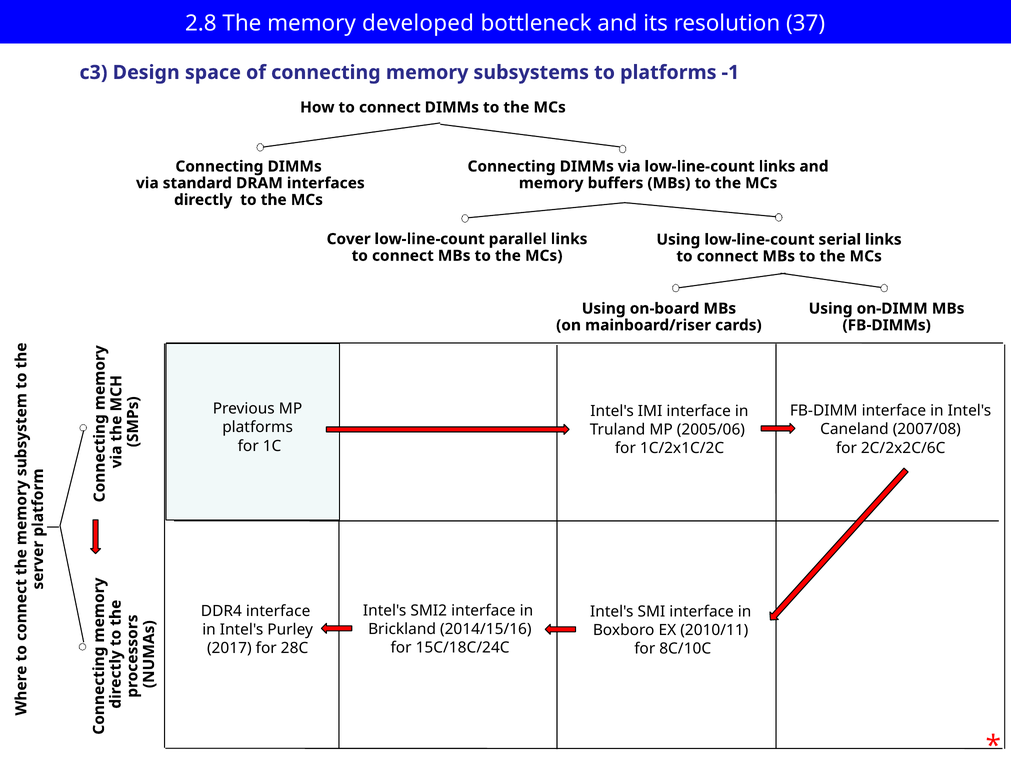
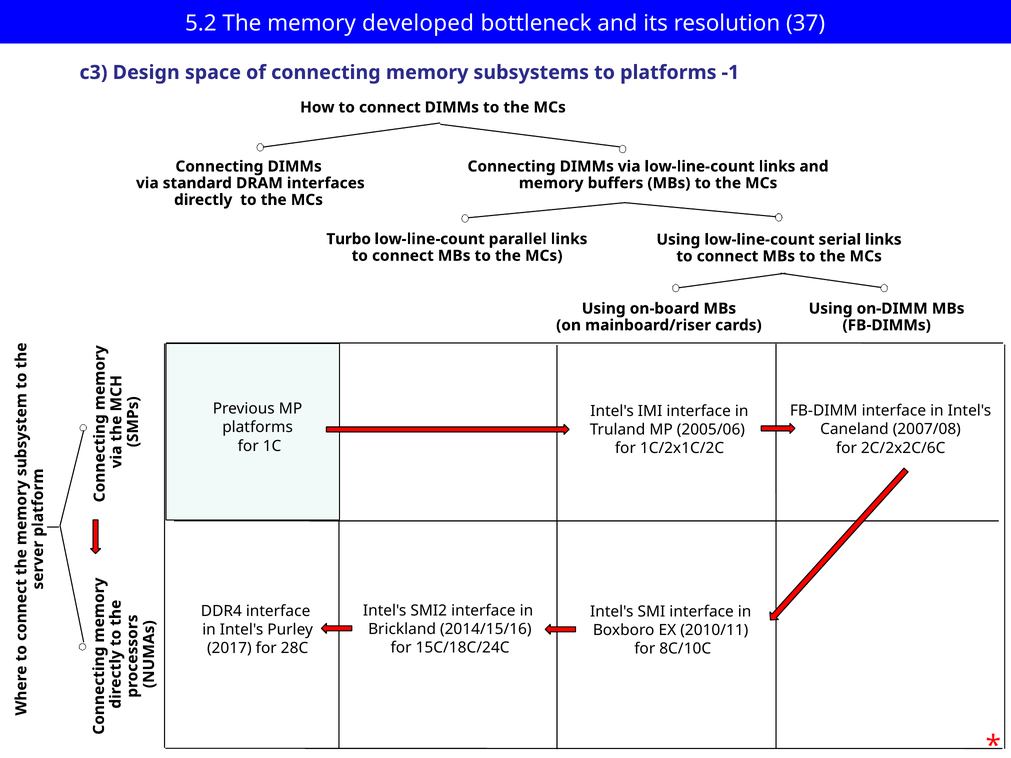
2.8: 2.8 -> 5.2 (201, 23)
Cover: Cover -> Turbo (349, 239)
